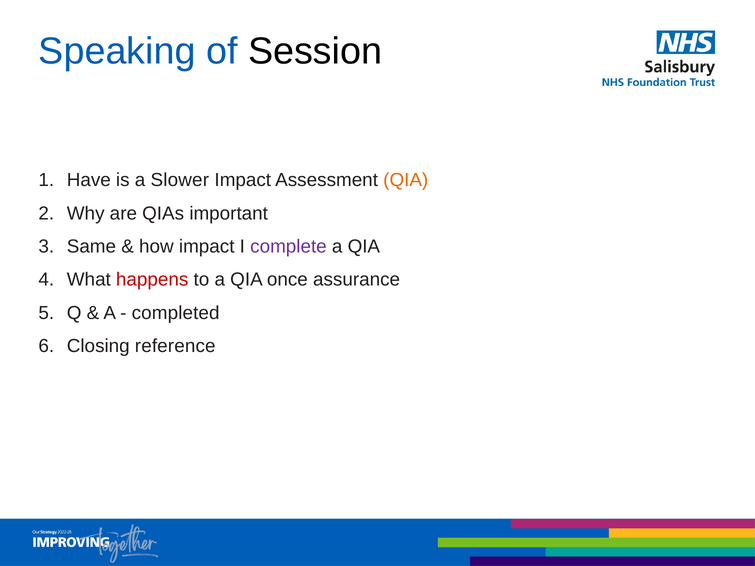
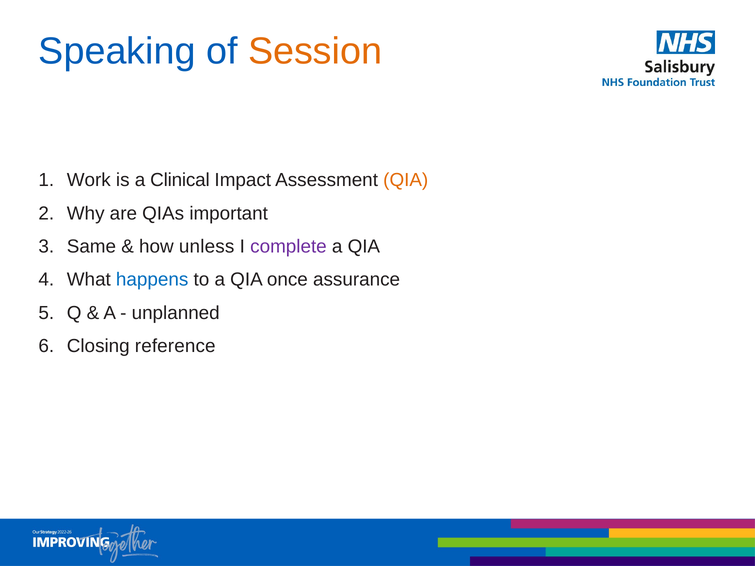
Session colour: black -> orange (315, 51)
Have: Have -> Work (89, 180)
Slower: Slower -> Clinical (180, 180)
how impact: impact -> unless (207, 247)
happens colour: red -> blue (152, 280)
completed: completed -> unplanned (176, 313)
